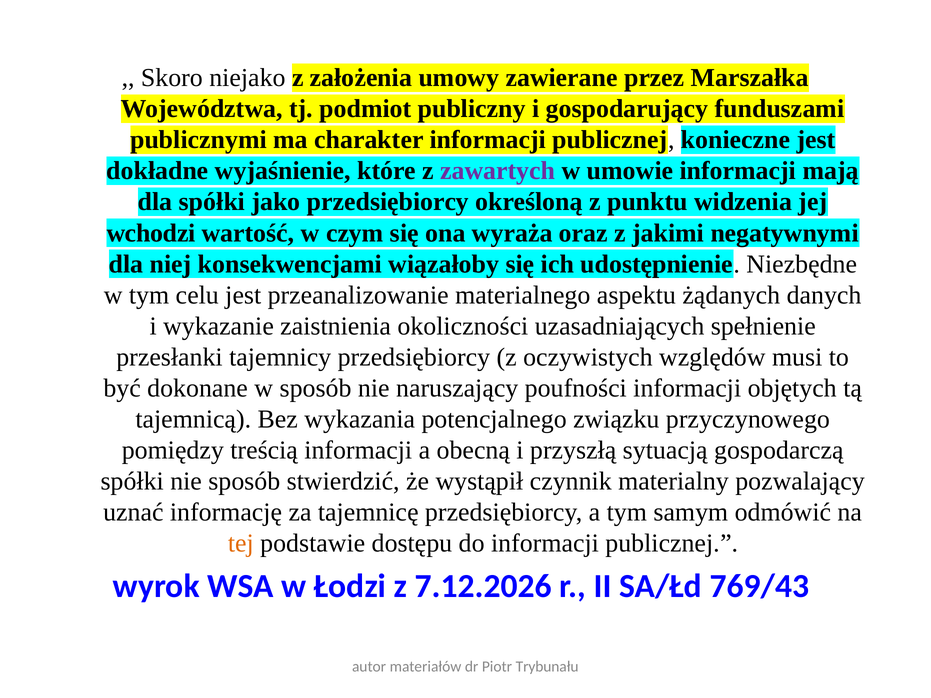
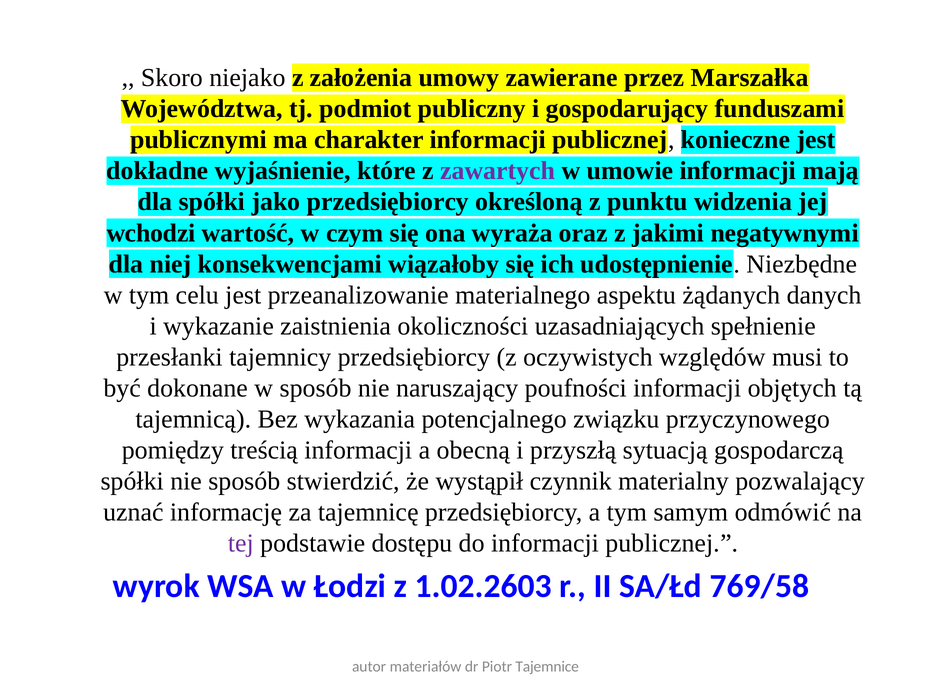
tej colour: orange -> purple (241, 544)
7.12.2026: 7.12.2026 -> 1.02.2603 (483, 586)
769/43: 769/43 -> 769/58 (759, 586)
Trybunału: Trybunału -> Tajemnice (547, 667)
